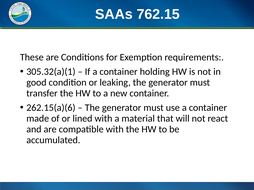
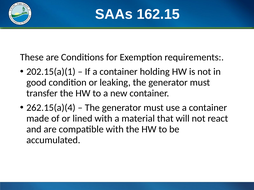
762.15: 762.15 -> 162.15 (158, 14)
305.32(a)(1: 305.32(a)(1 -> 202.15(a)(1 (51, 72)
262.15(a)(6: 262.15(a)(6 -> 262.15(a)(4 (51, 108)
